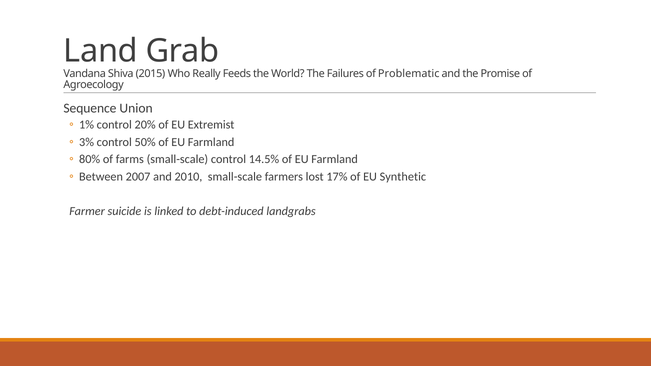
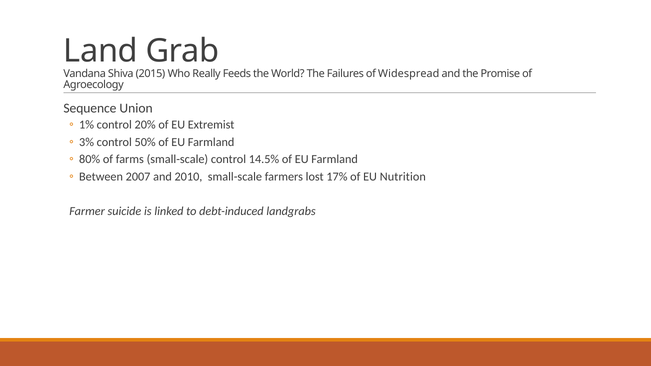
Problematic: Problematic -> Widespread (409, 73)
Synthetic: Synthetic -> Nutrition (403, 177)
